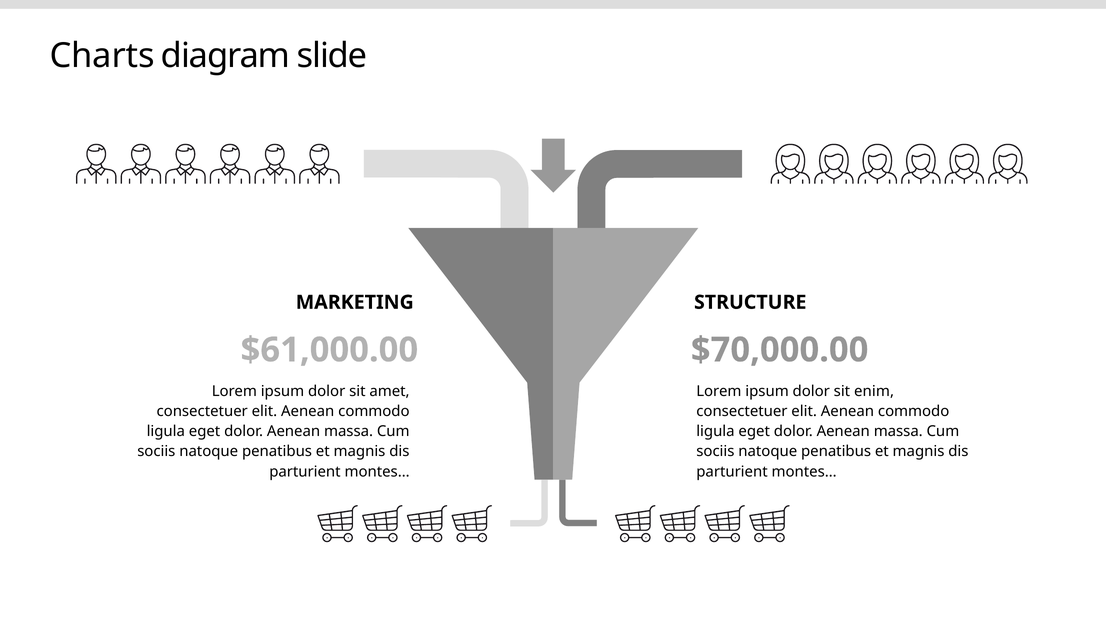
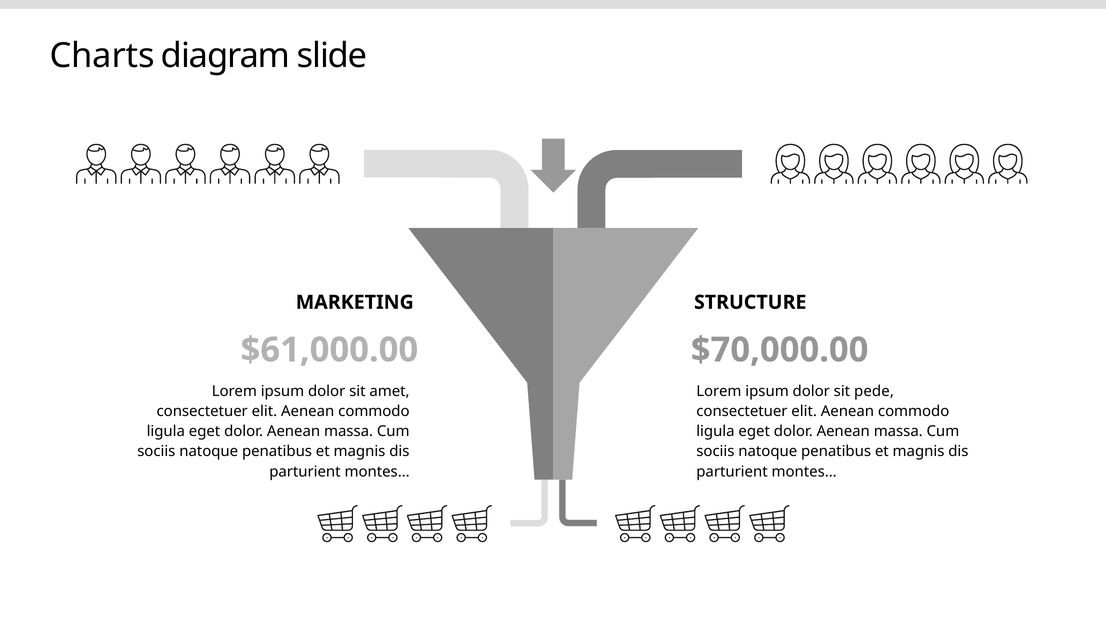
enim: enim -> pede (874, 391)
